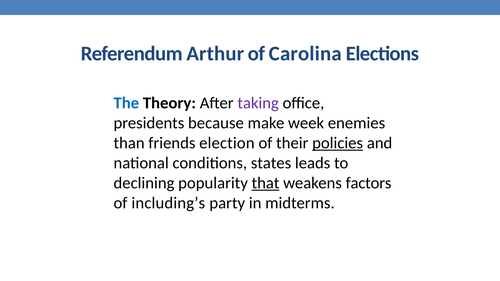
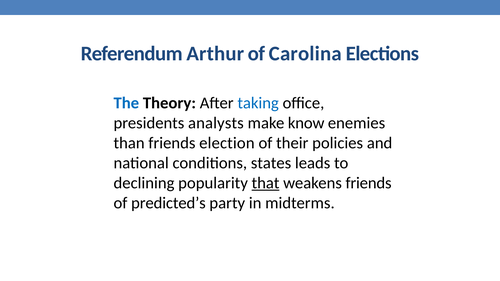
taking colour: purple -> blue (258, 103)
because: because -> analysts (216, 123)
week: week -> know (306, 123)
policies underline: present -> none (338, 143)
weakens factors: factors -> friends (369, 183)
including’s: including’s -> predicted’s (168, 203)
